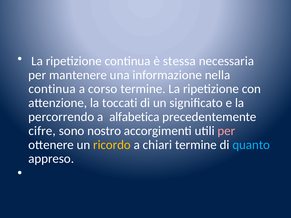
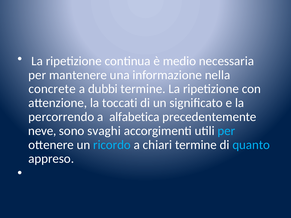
stessa: stessa -> medio (179, 61)
continua: continua -> concrete (52, 89)
corso: corso -> dubbi (103, 89)
cifre: cifre -> neve (42, 131)
nostro: nostro -> svaghi (104, 131)
per colour: pink -> light blue (226, 131)
ricordo colour: yellow -> light blue (112, 145)
